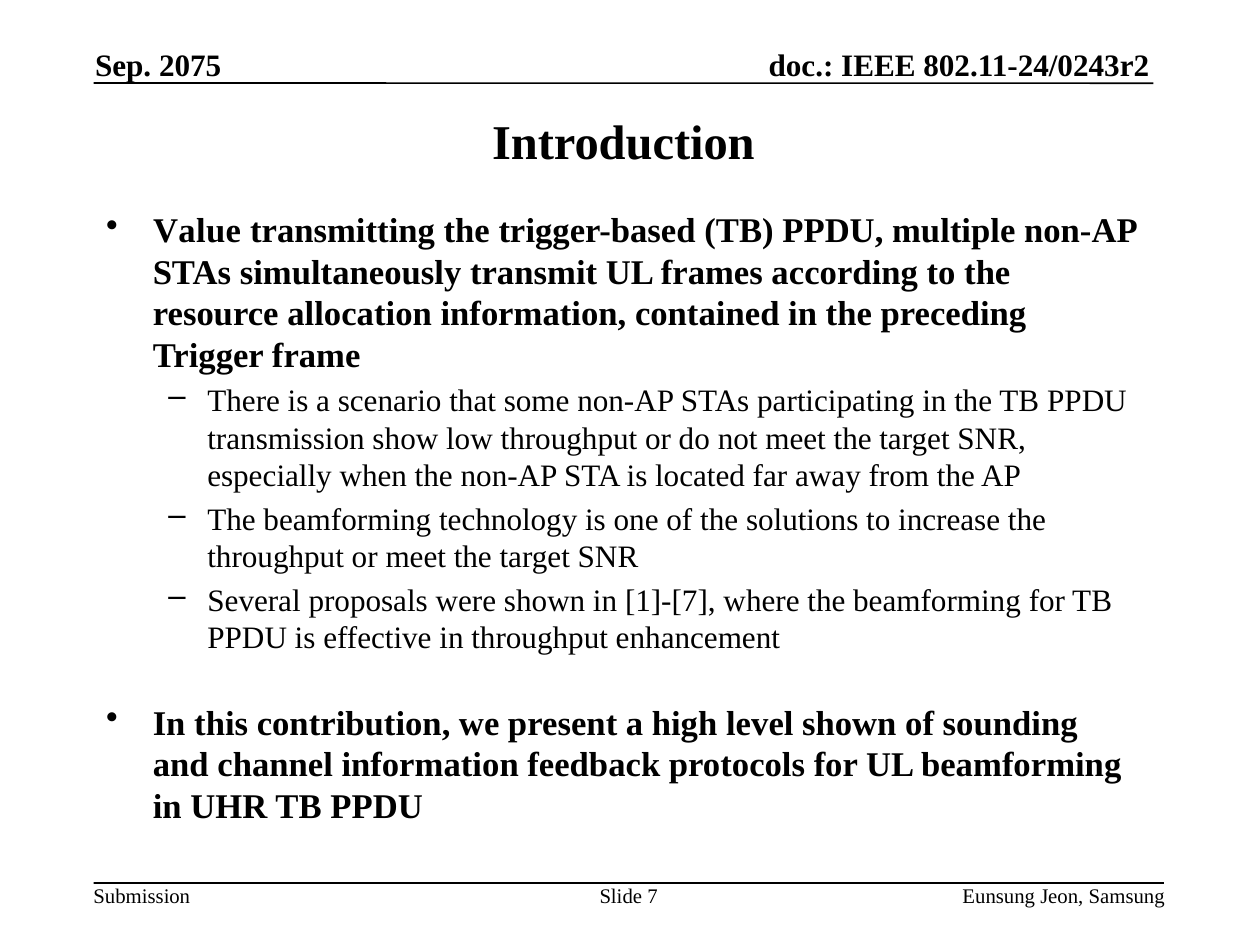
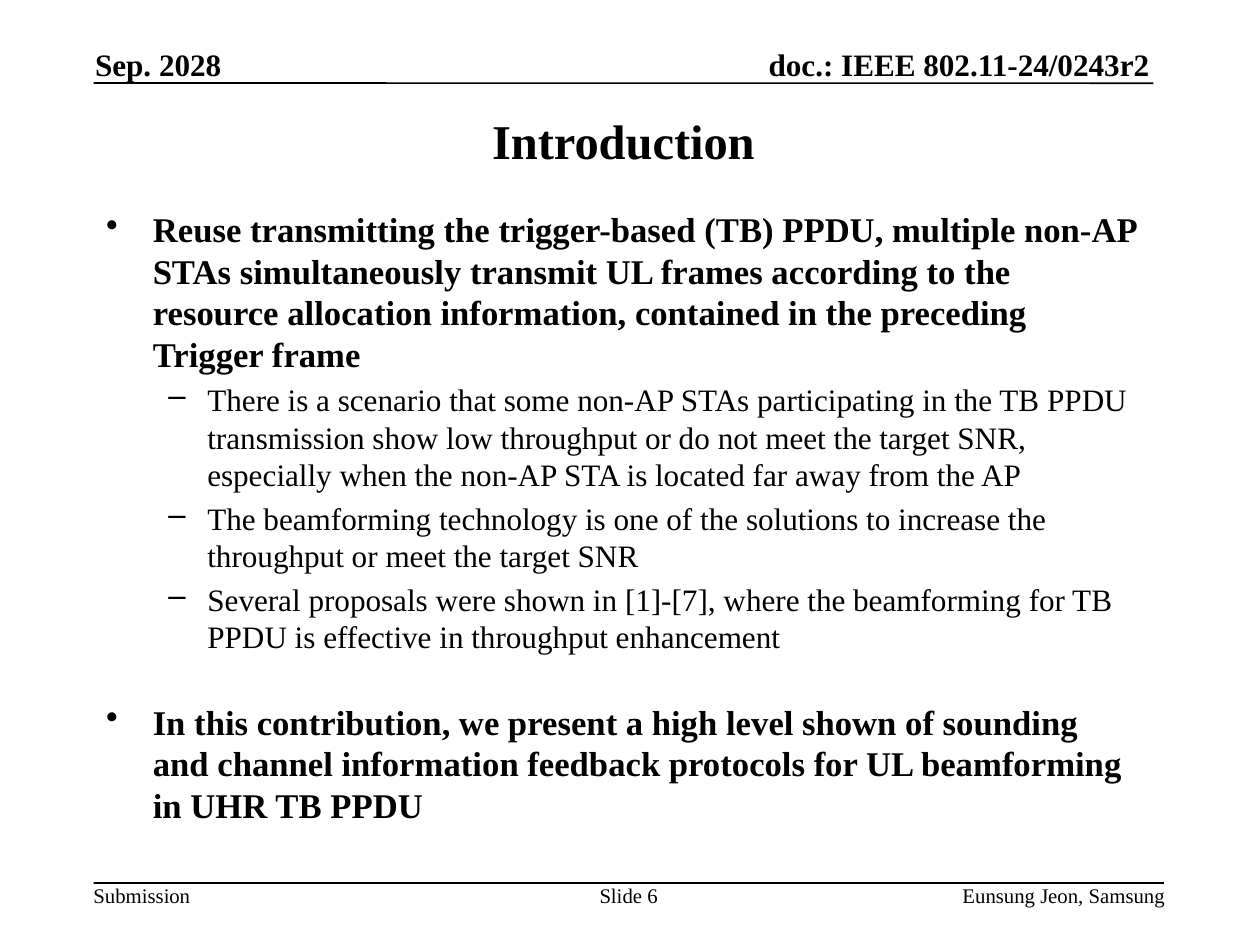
2075: 2075 -> 2028 (190, 67)
Value: Value -> Reuse (197, 231)
7: 7 -> 6 (653, 897)
